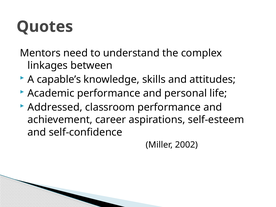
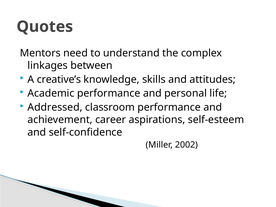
capable’s: capable’s -> creative’s (59, 79)
